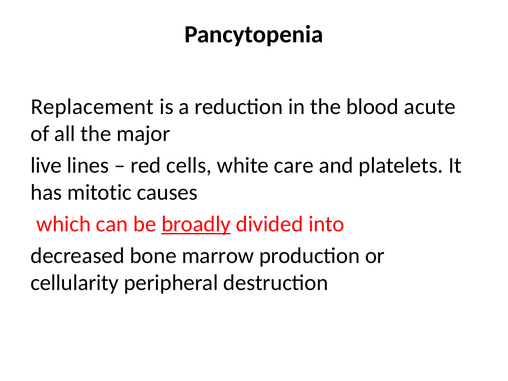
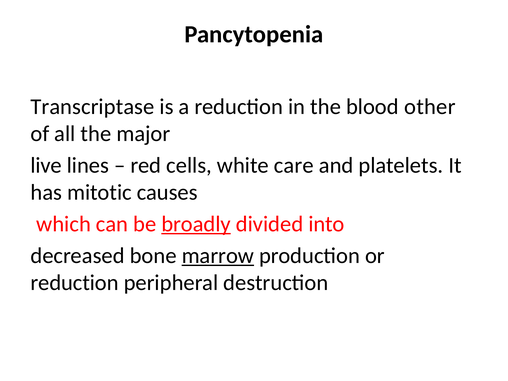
Replacement: Replacement -> Transcriptase (92, 107)
acute: acute -> other (430, 107)
marrow underline: none -> present (218, 256)
cellularity: cellularity -> reduction (75, 283)
